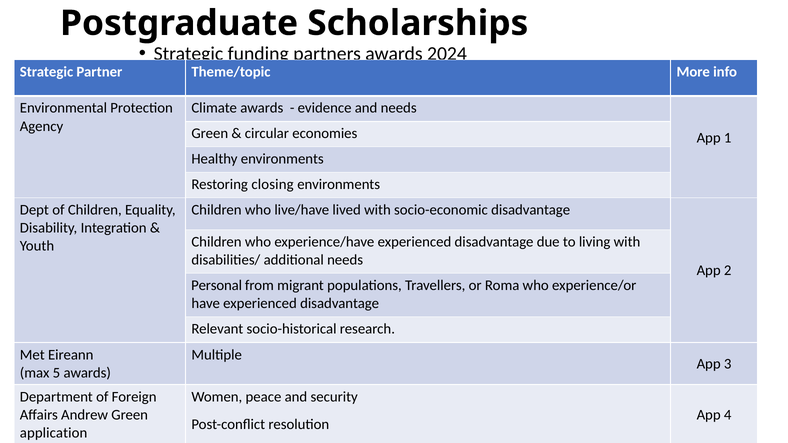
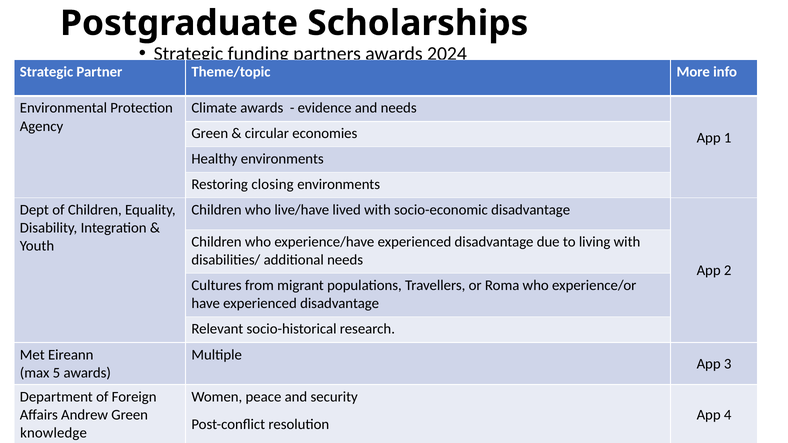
Personal: Personal -> Cultures (217, 285)
application: application -> knowledge (54, 433)
